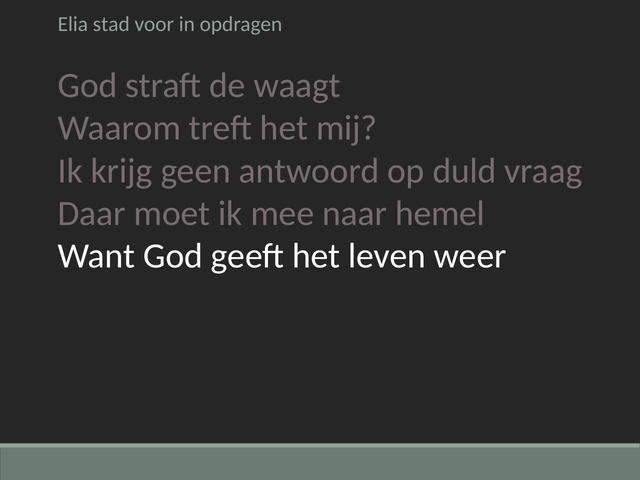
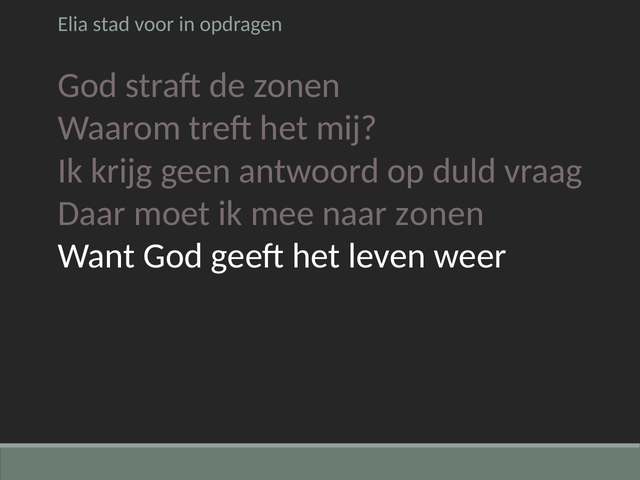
de waagt: waagt -> zonen (297, 86)
naar hemel: hemel -> zonen (440, 214)
